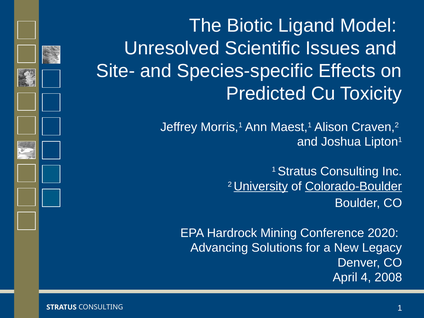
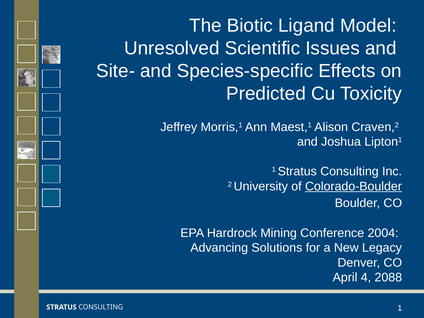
University underline: present -> none (261, 186)
2020: 2020 -> 2004 (383, 233)
2008: 2008 -> 2088 (388, 277)
